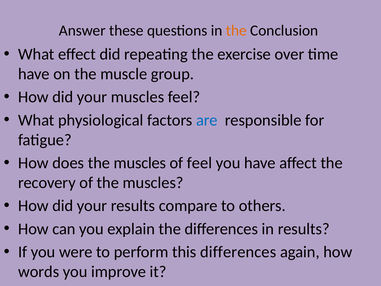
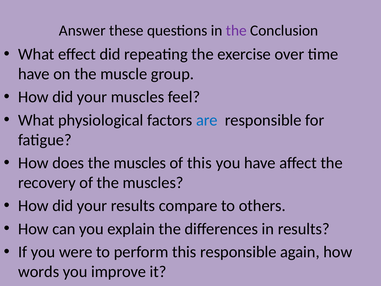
the colour: orange -> purple (236, 31)
of feel: feel -> this (199, 163)
this differences: differences -> responsible (238, 252)
